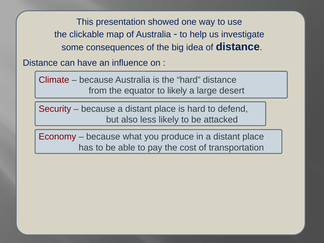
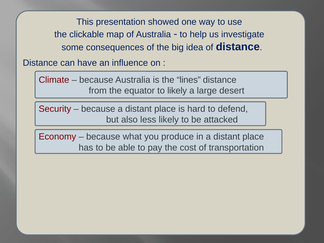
the hard: hard -> lines (189, 80)
